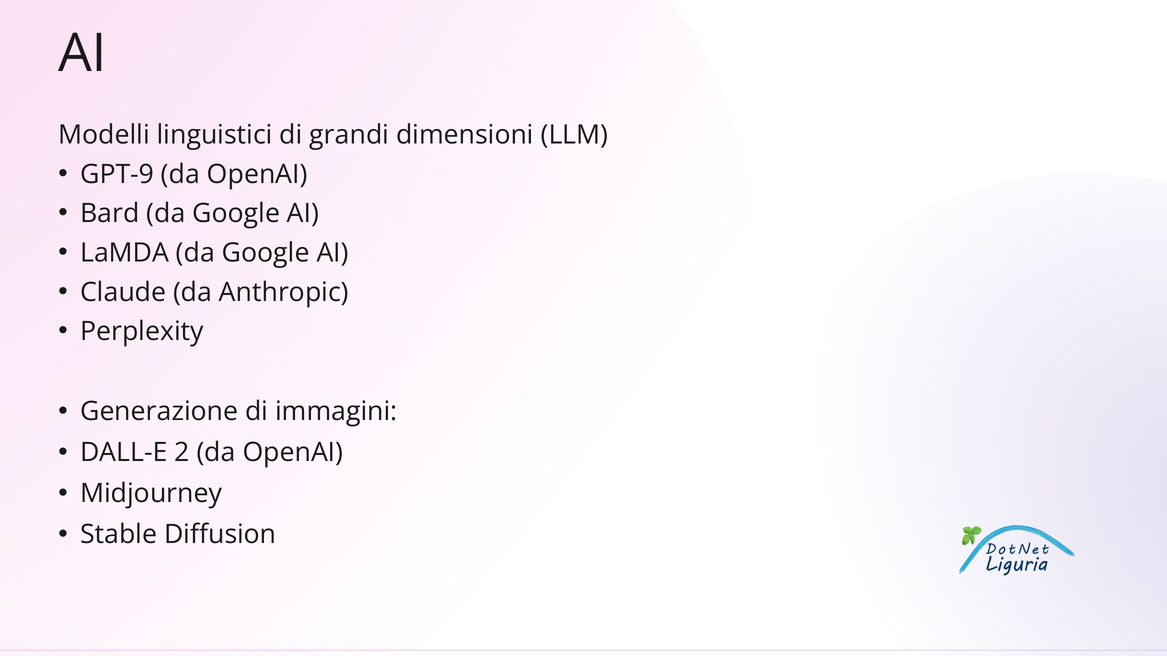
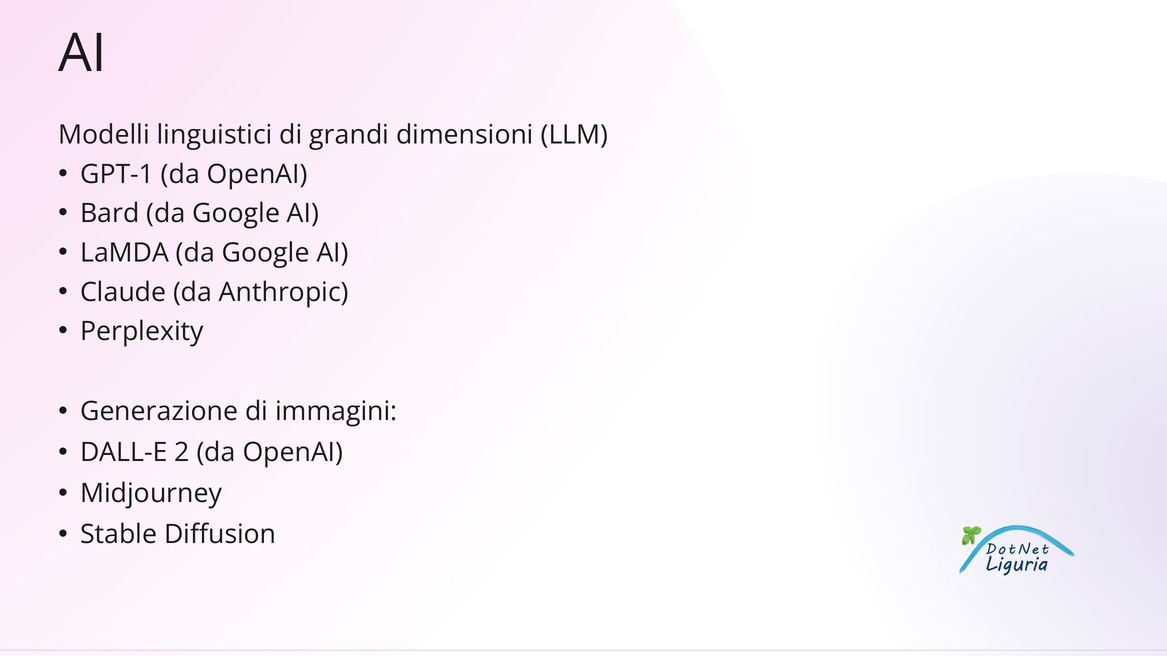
GPT-9: GPT-9 -> GPT-1 (117, 174)
